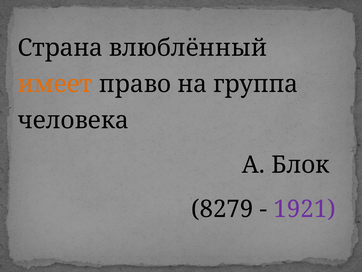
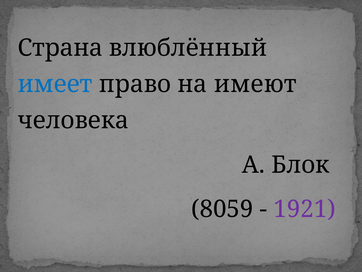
имеет colour: orange -> blue (55, 84)
группа: группа -> имеют (255, 84)
8279: 8279 -> 8059 (222, 209)
